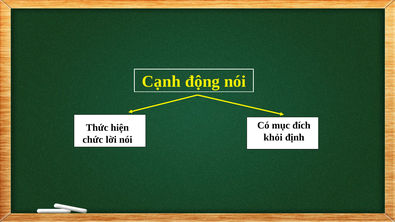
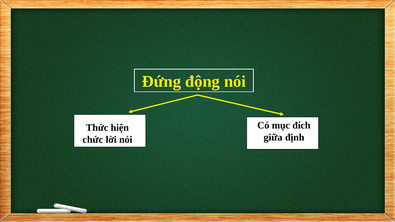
Cạnh: Cạnh -> Đứng (161, 82)
khỏi: khỏi -> giữa (273, 137)
